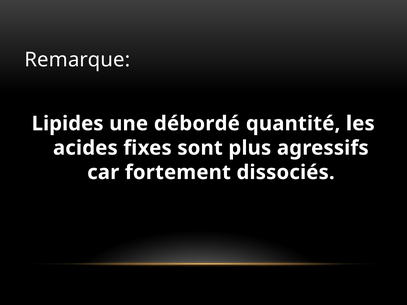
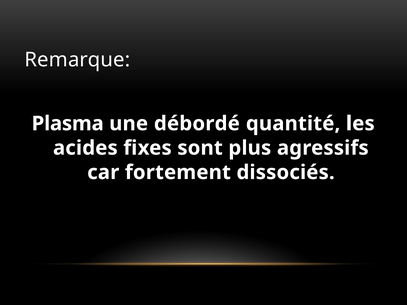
Lipides: Lipides -> Plasma (68, 124)
